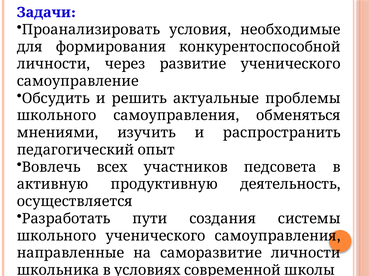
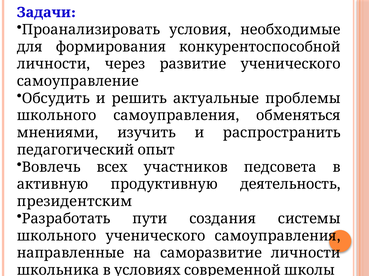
осуществляется: осуществляется -> президентским (75, 202)
